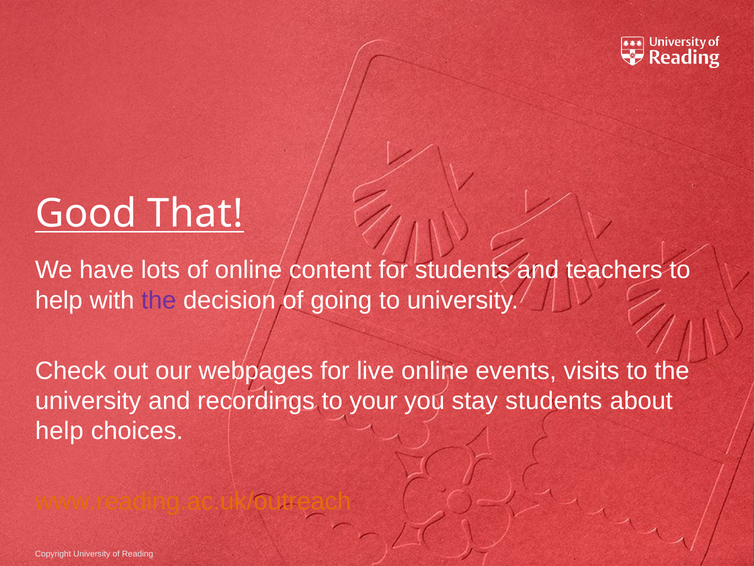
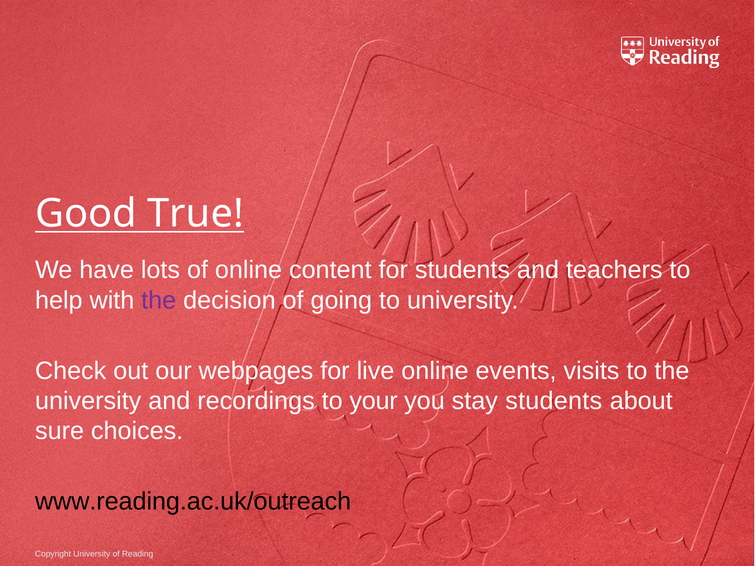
That: That -> True (195, 214)
help: help -> sure (60, 431)
www.reading.ac.uk/outreach colour: orange -> black (193, 502)
